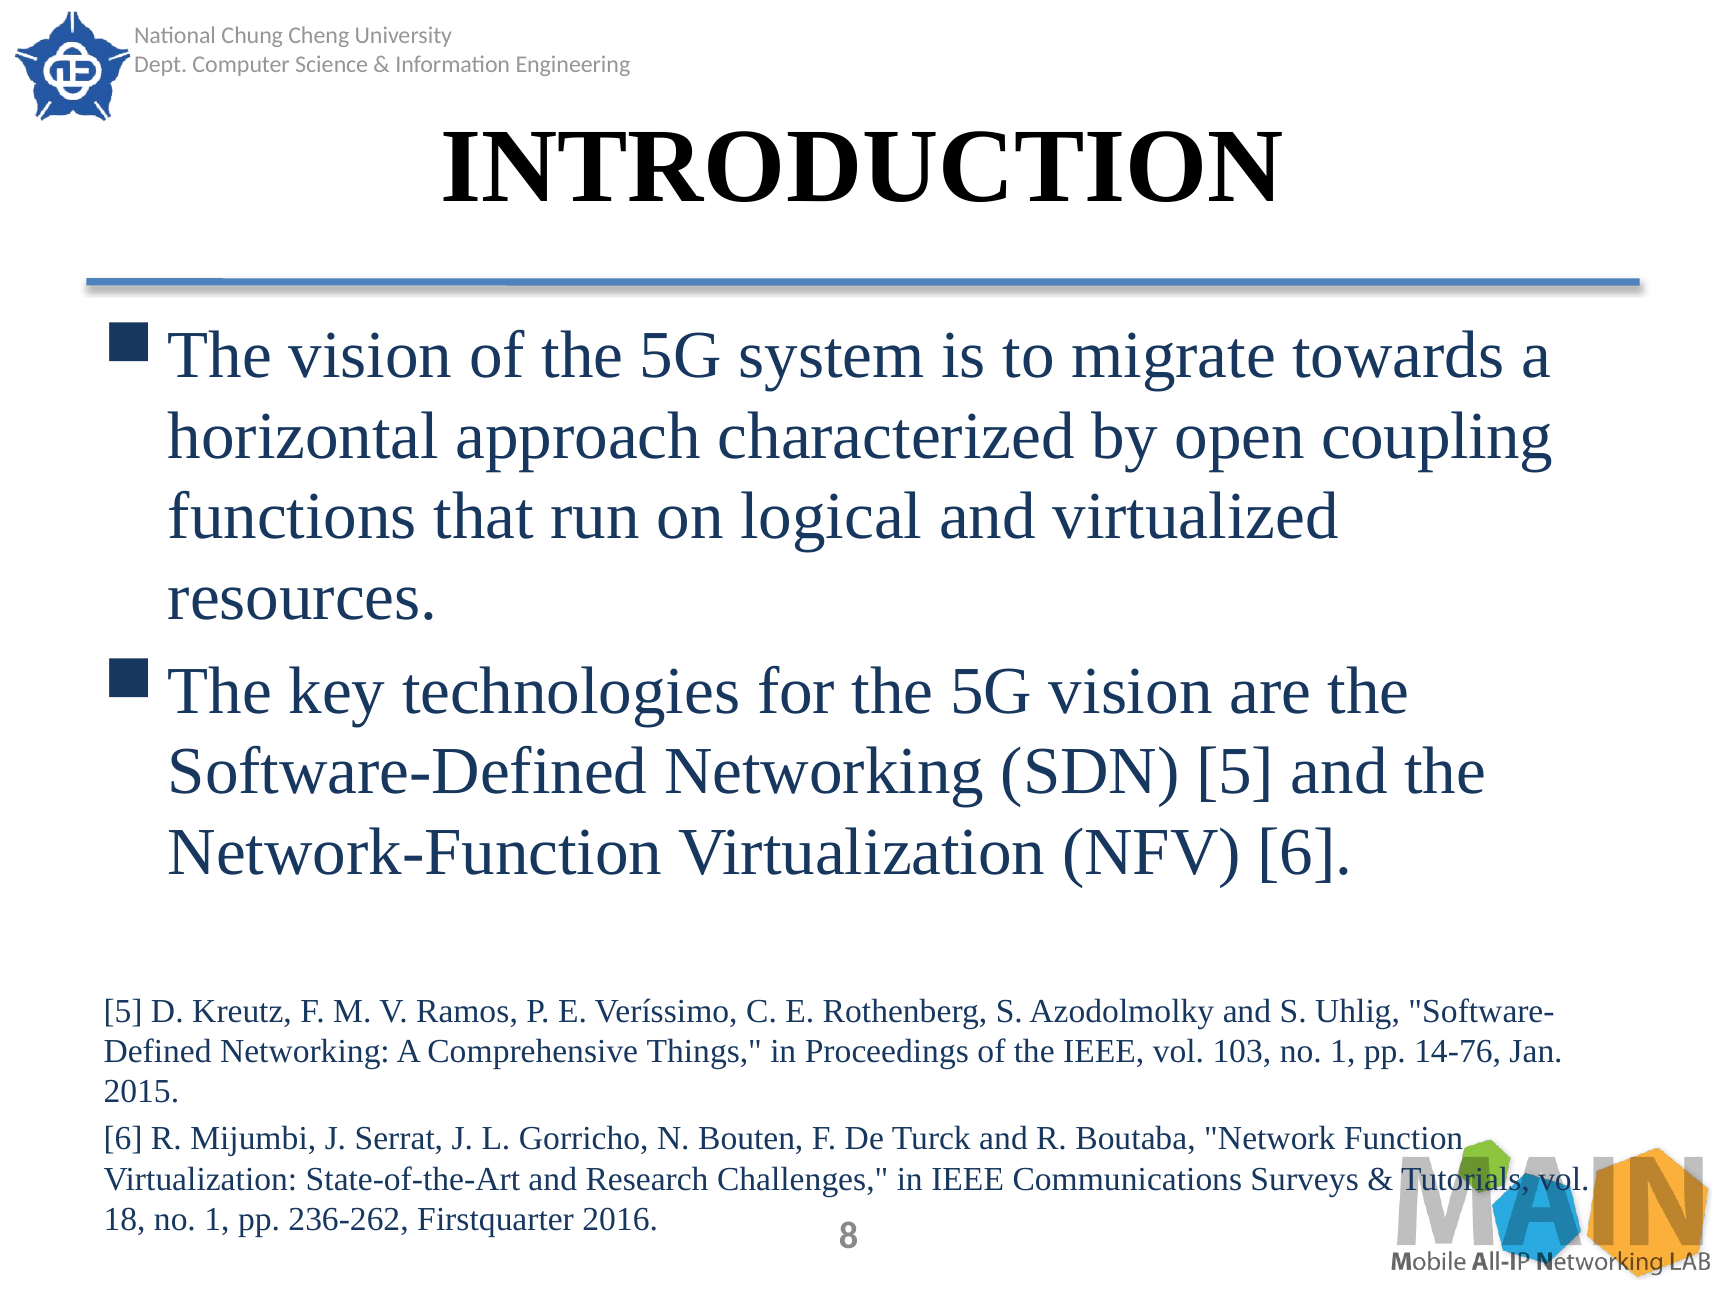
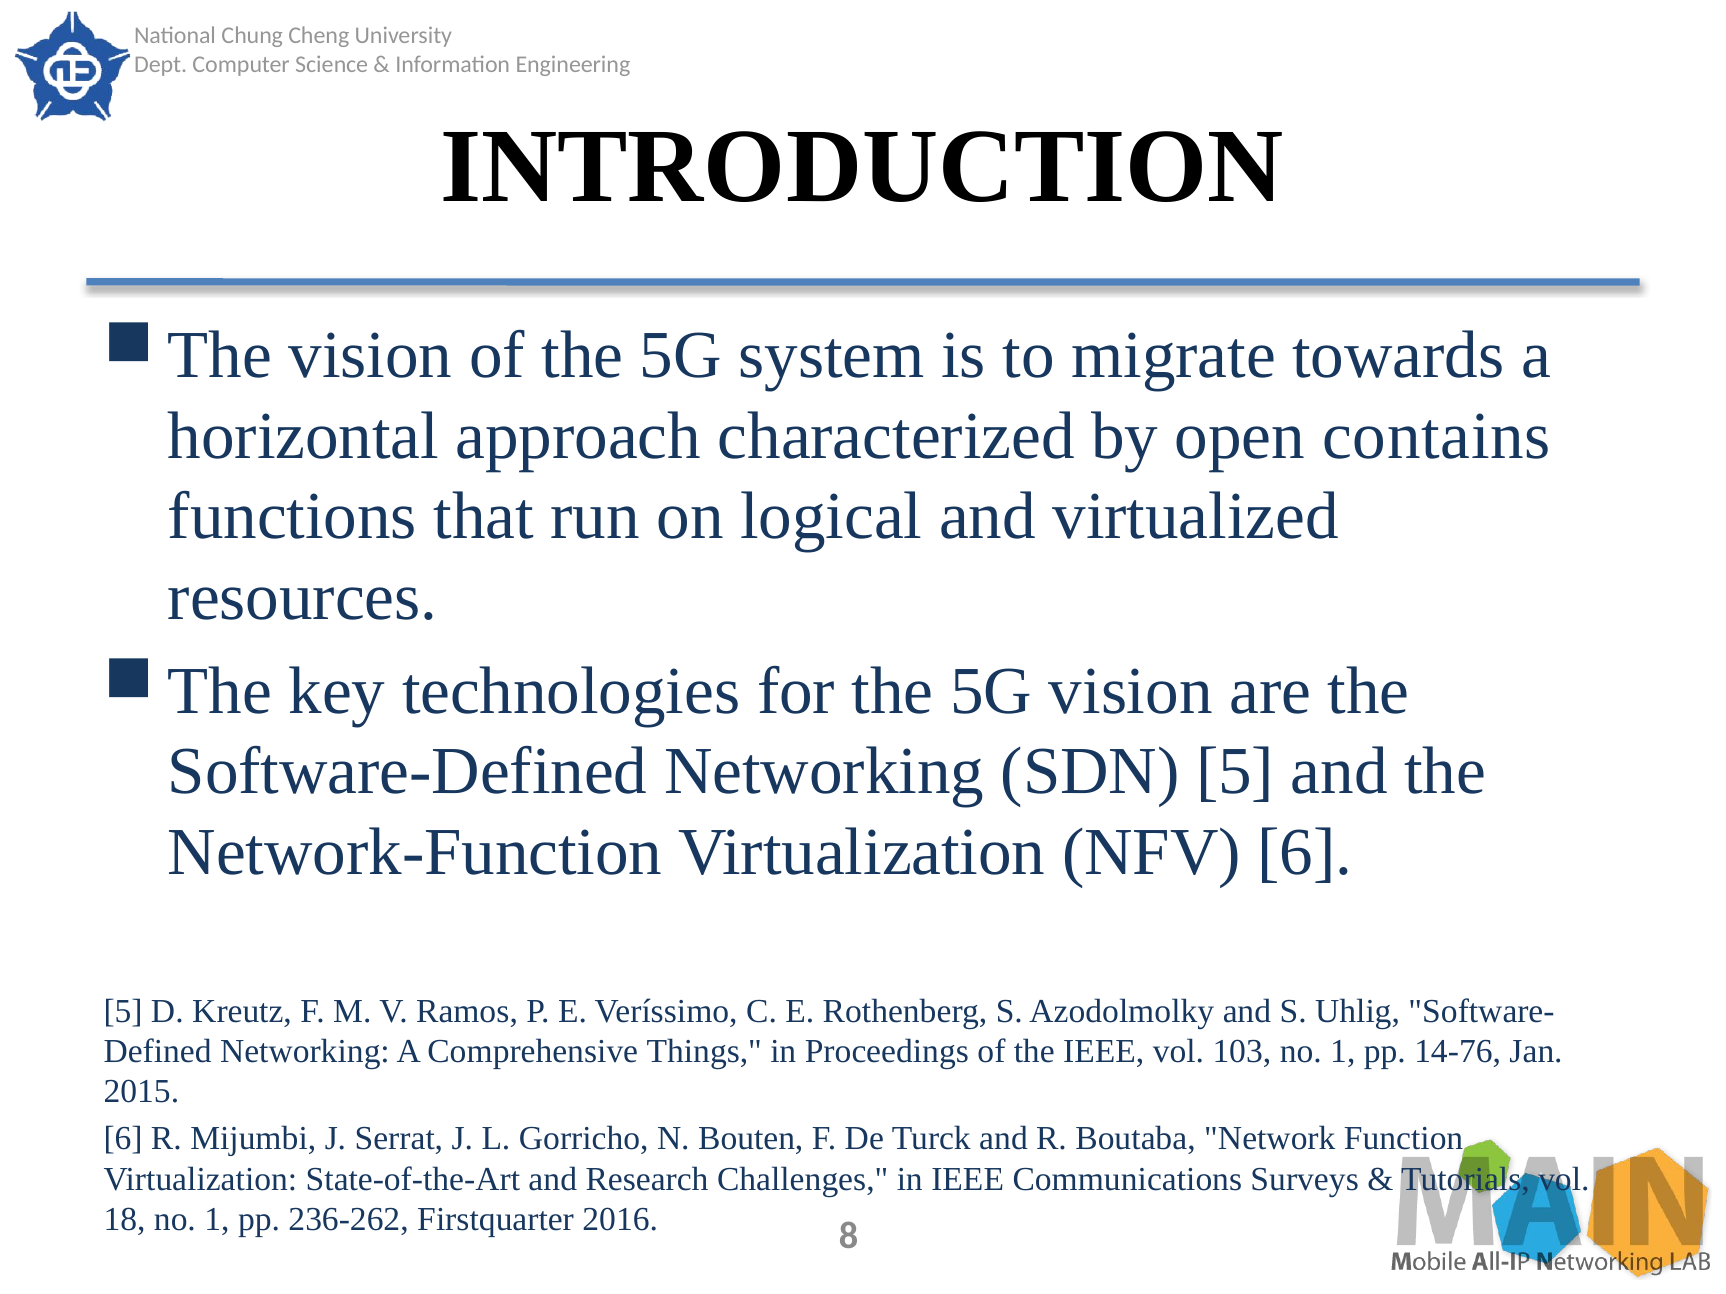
coupling: coupling -> contains (1437, 436)
